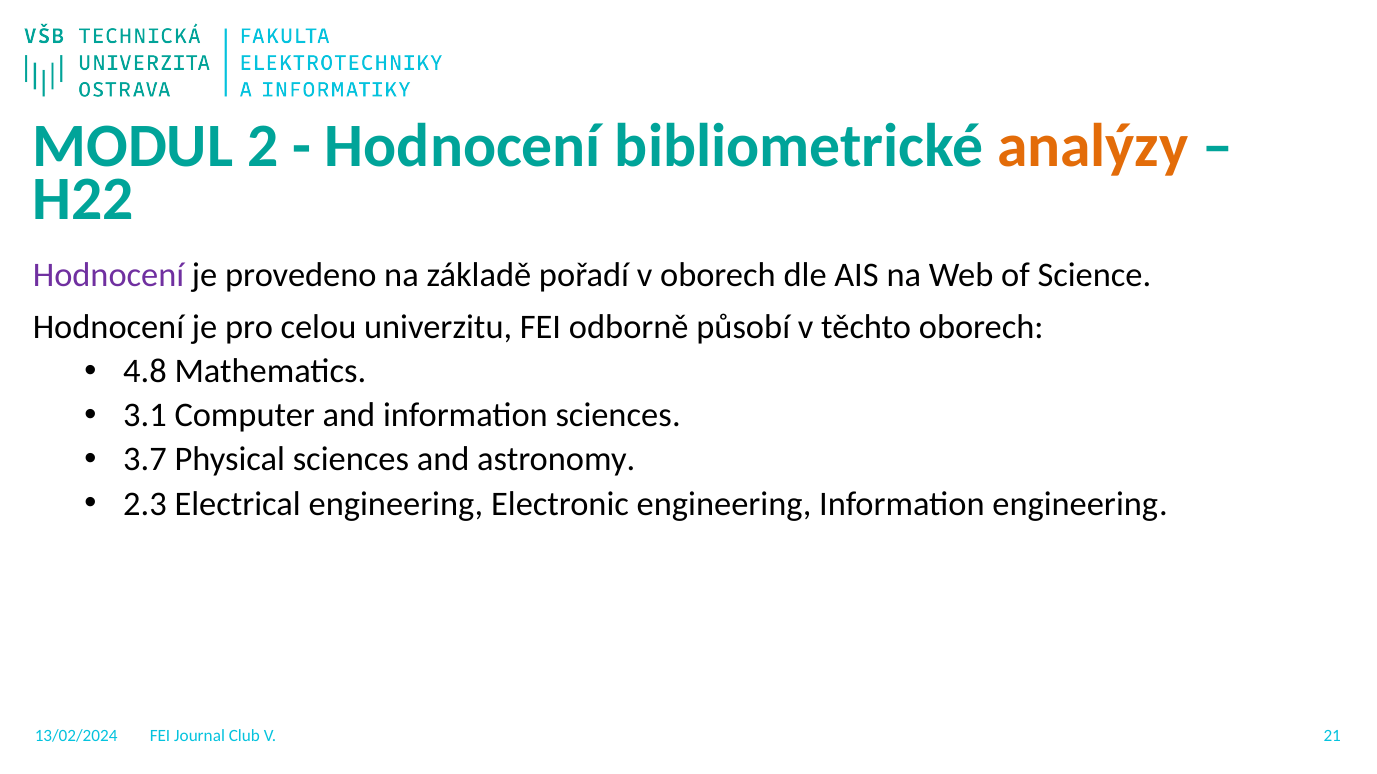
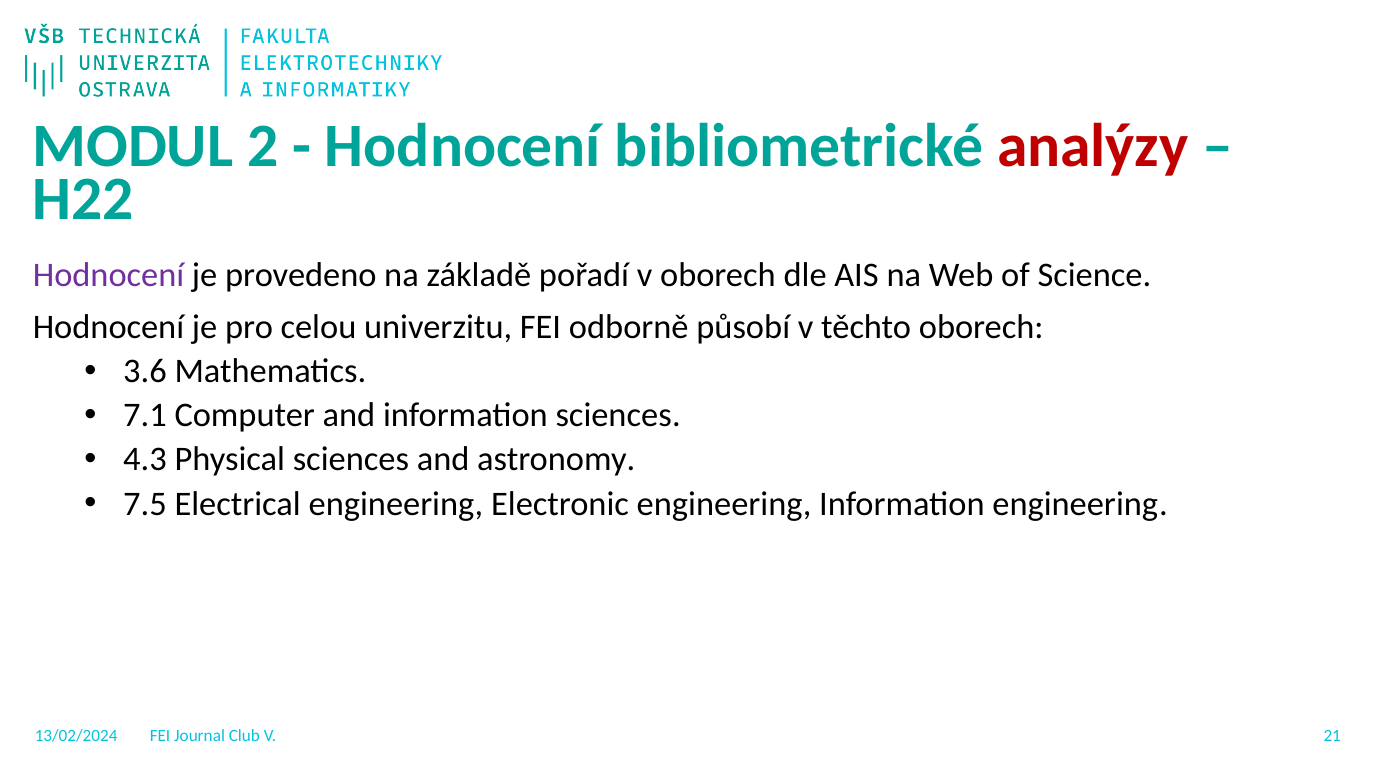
analýzy colour: orange -> red (1093, 146)
4.8: 4.8 -> 3.6 (145, 371)
3.1: 3.1 -> 7.1 (145, 416)
3.7: 3.7 -> 4.3 (145, 460)
2.3: 2.3 -> 7.5 (145, 504)
